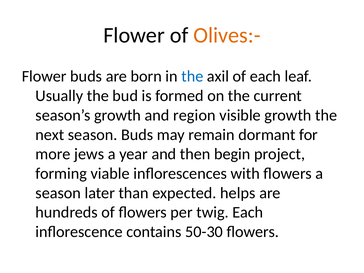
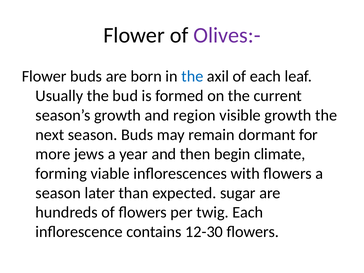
Olives:- colour: orange -> purple (227, 35)
project: project -> climate (280, 154)
helps: helps -> sugar (238, 193)
50-30: 50-30 -> 12-30 (204, 232)
